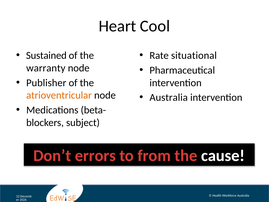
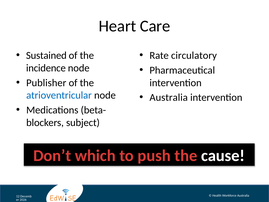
Cool: Cool -> Care (155, 26)
situational: situational -> circulatory (194, 55)
warranty: warranty -> incidence (46, 68)
atrioventricular colour: orange -> blue (59, 95)
errors: errors -> which (95, 156)
from: from -> push (154, 156)
